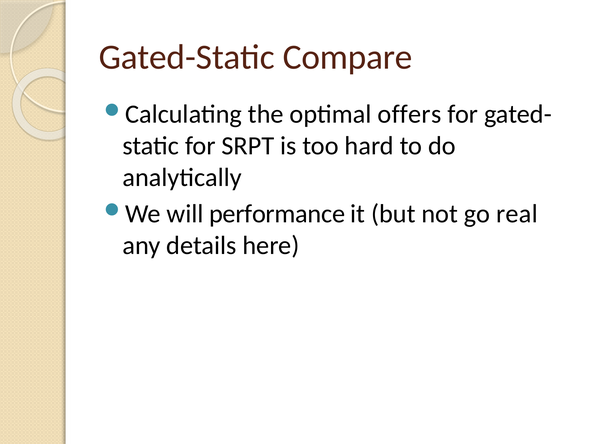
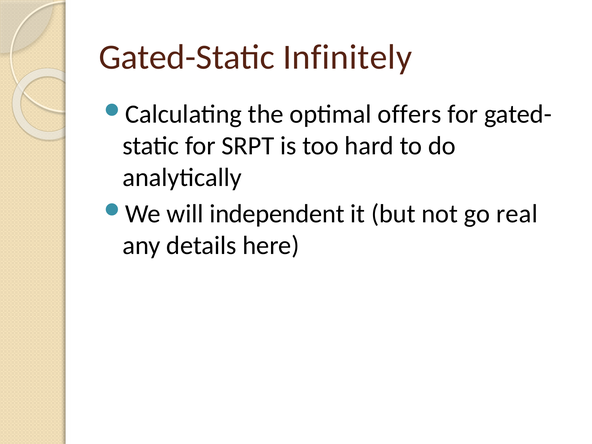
Compare: Compare -> Infinitely (347, 57)
performance: performance -> independent (277, 214)
